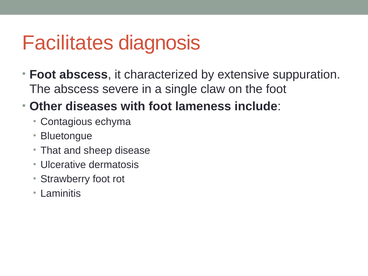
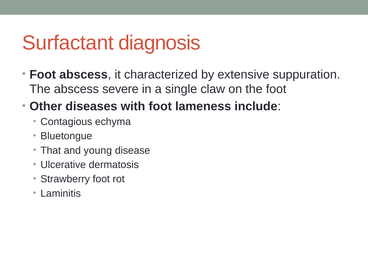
Facilitates: Facilitates -> Surfactant (68, 43)
sheep: sheep -> young (98, 150)
